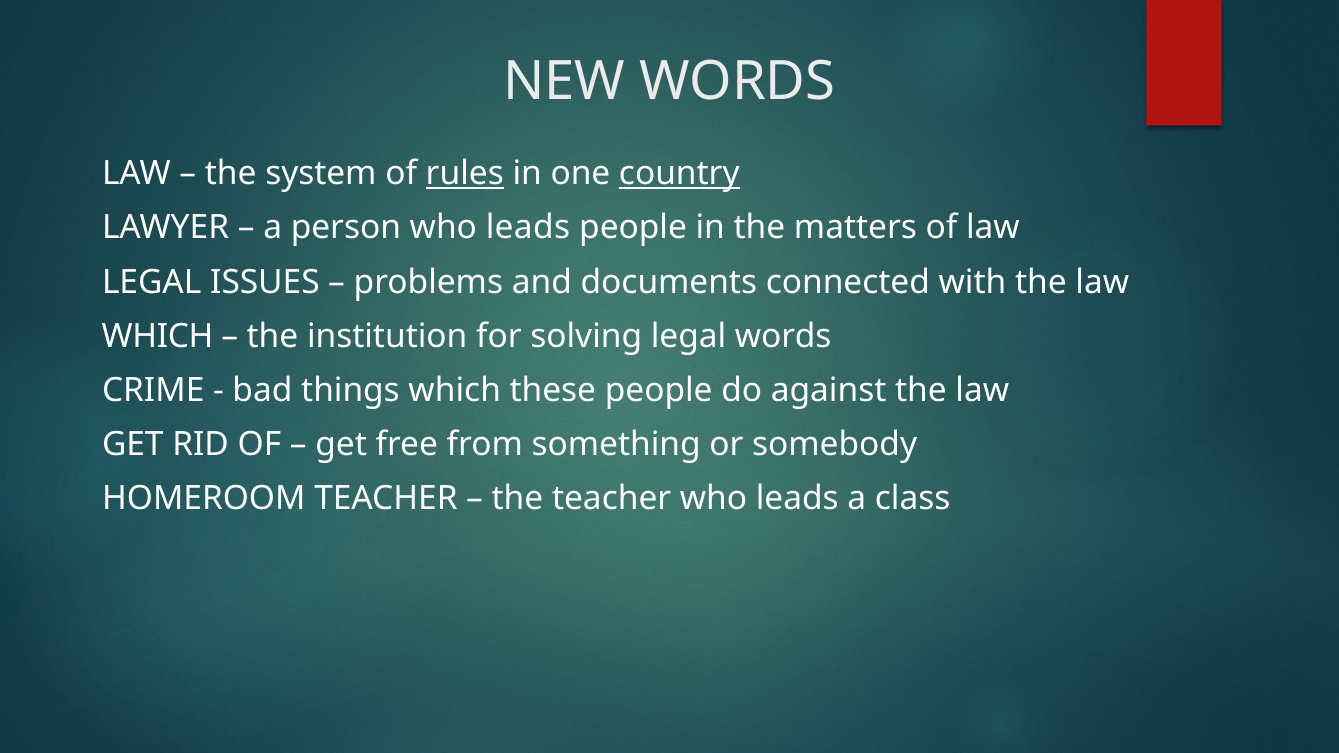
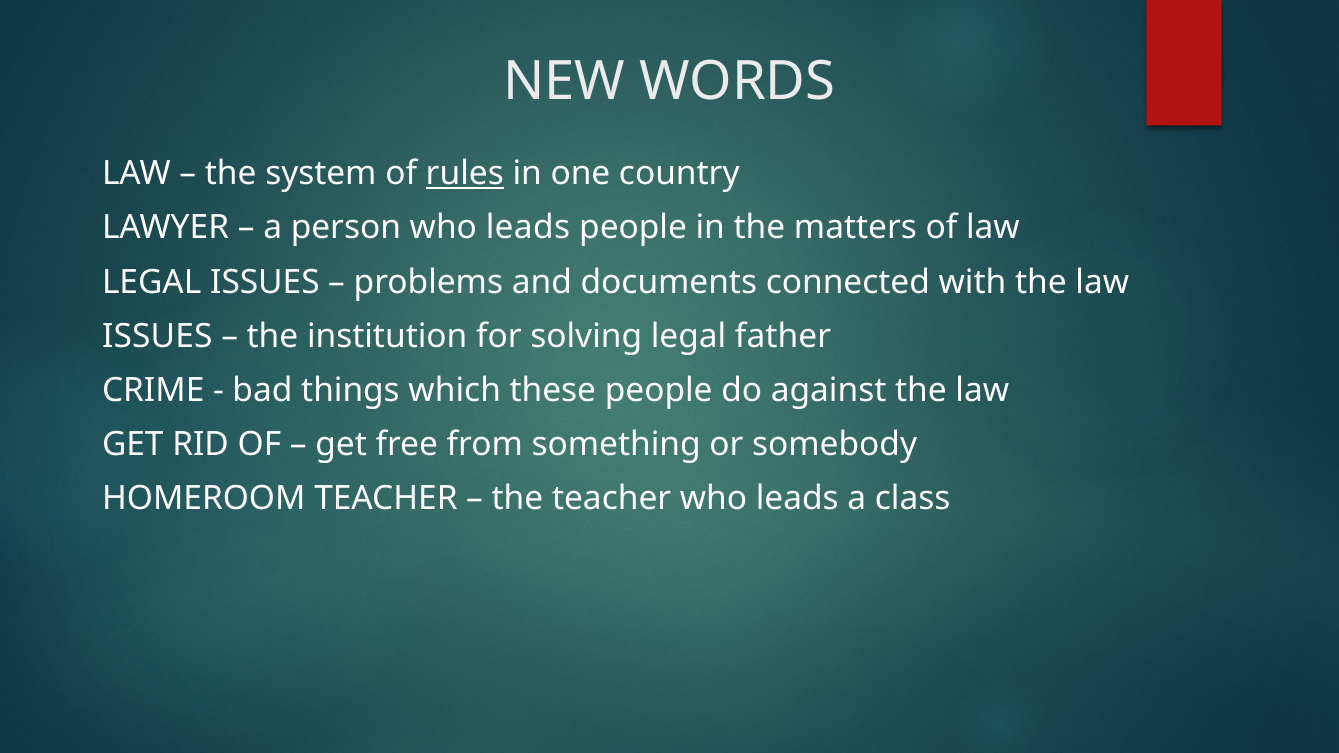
country underline: present -> none (679, 174)
WHICH: WHICH -> ISSUES (157, 336)
legal words: words -> father (783, 336)
